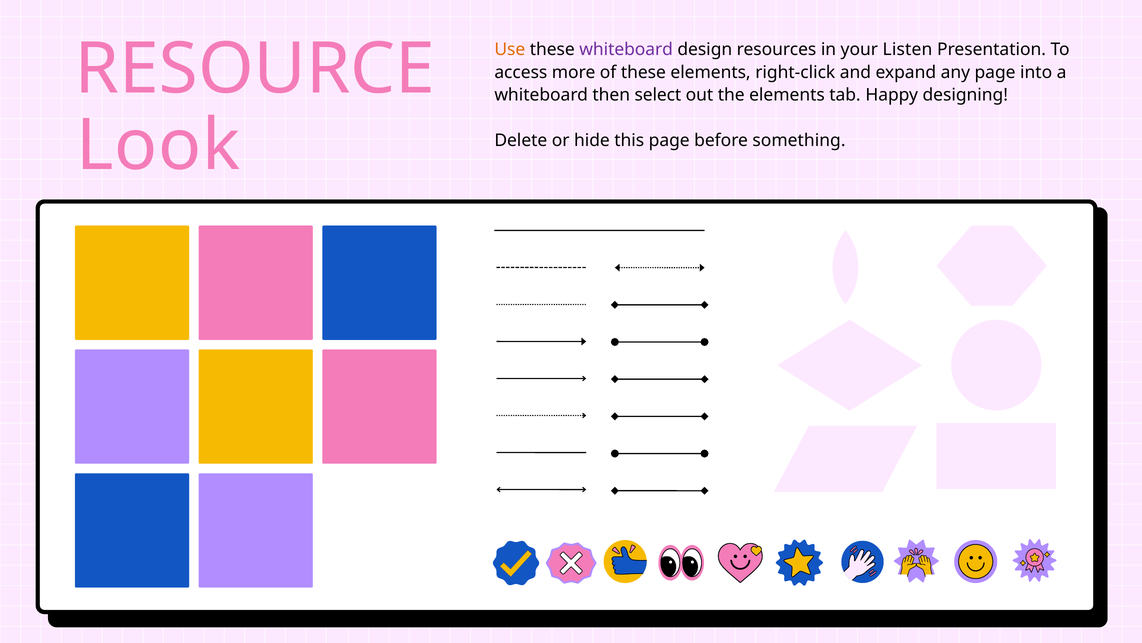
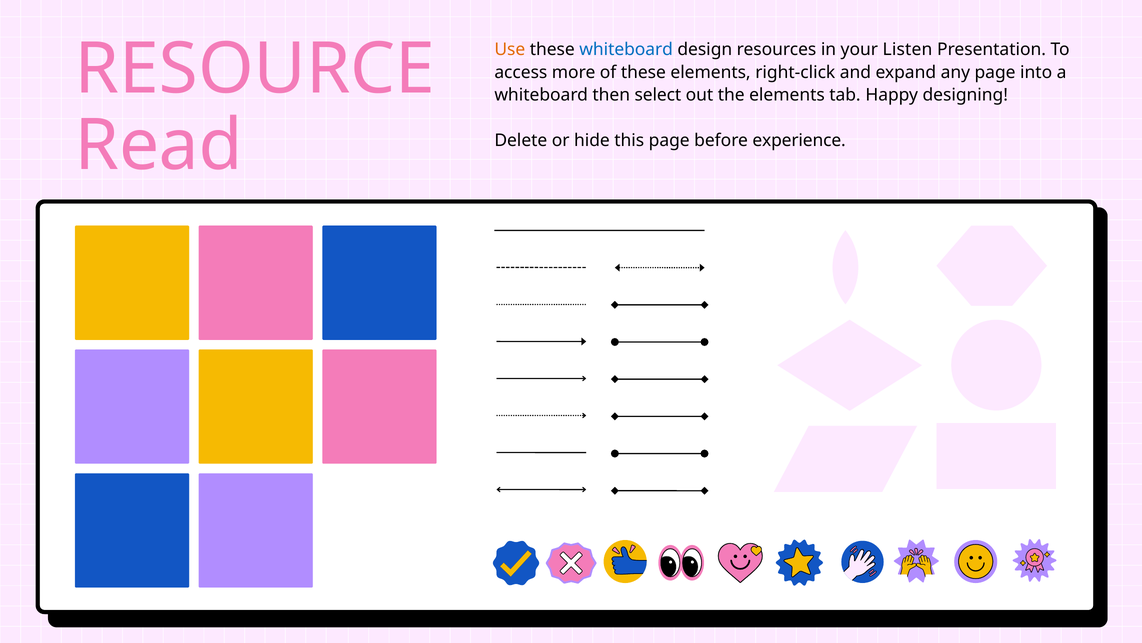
whiteboard colour: purple -> blue (626, 50)
Look: Look -> Read (159, 145)
something: something -> experience (799, 140)
